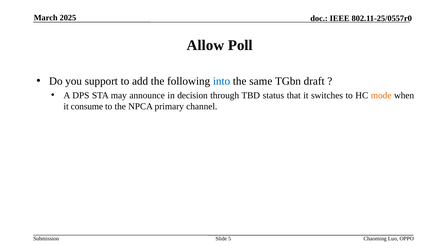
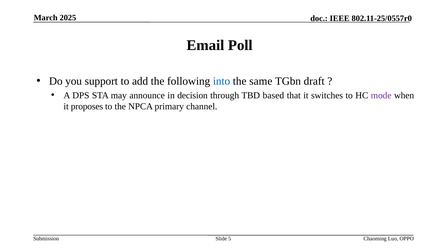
Allow: Allow -> Email (205, 45)
status: status -> based (273, 95)
mode colour: orange -> purple (381, 95)
consume: consume -> proposes (87, 107)
